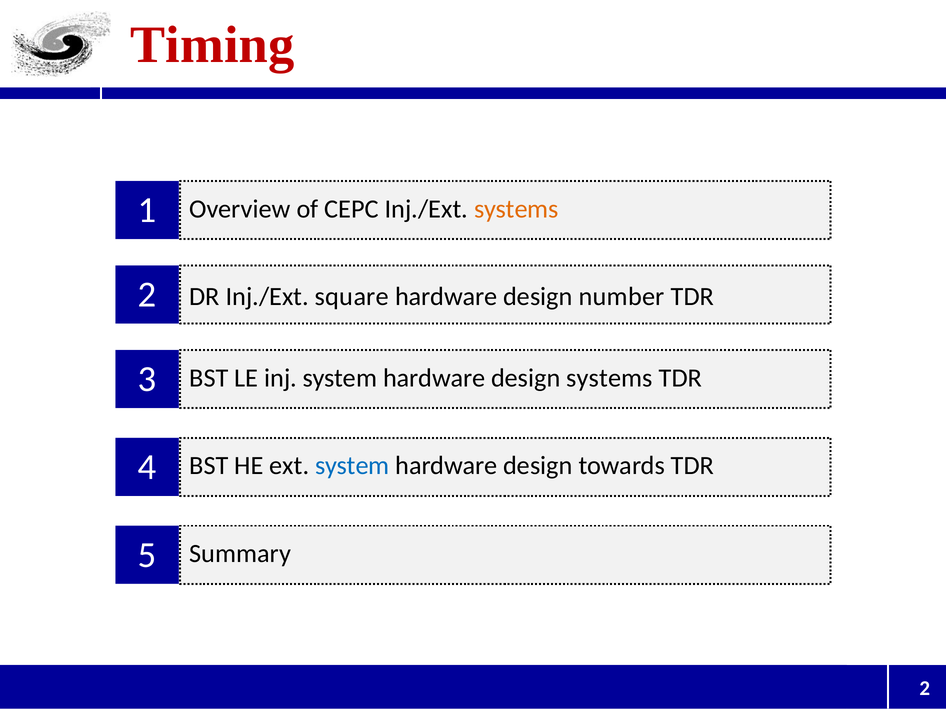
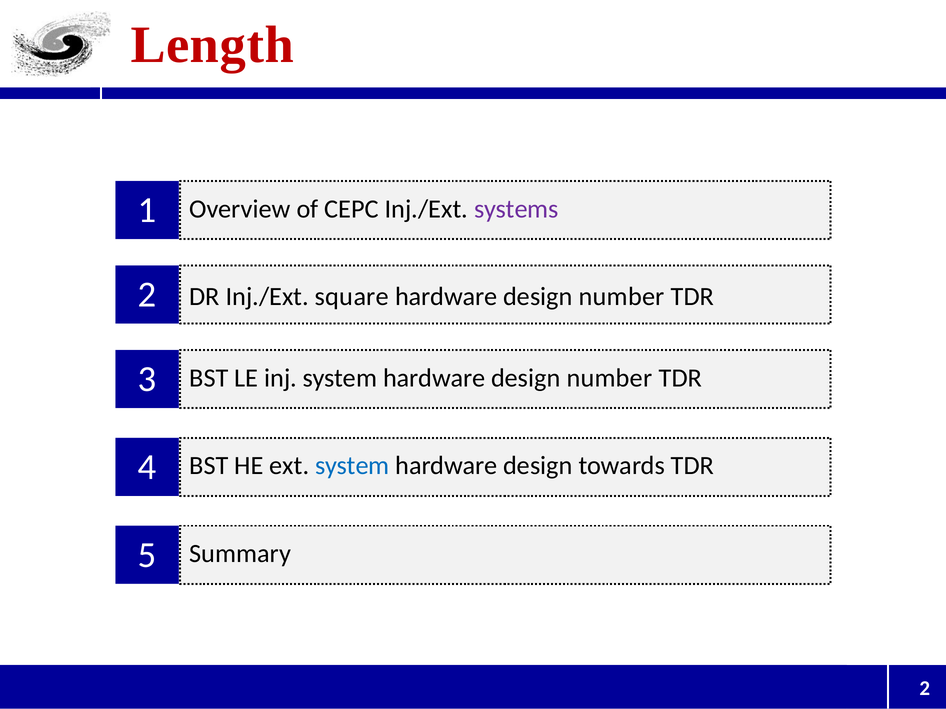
Timing: Timing -> Length (212, 45)
systems colour: orange -> purple (516, 209)
system hardware design systems: systems -> number (610, 378)
